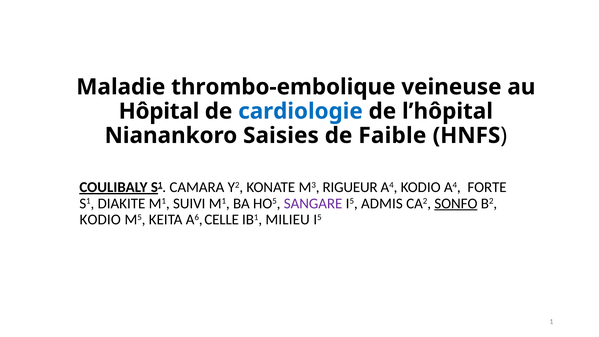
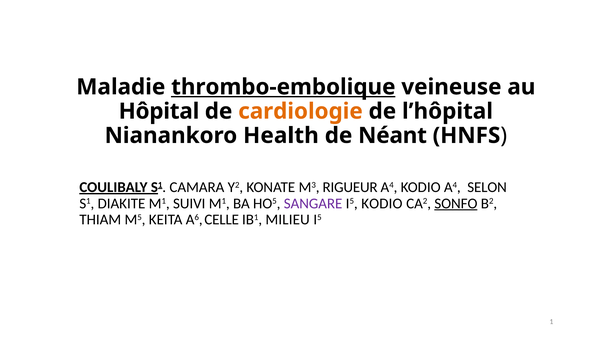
thrombo-embolique underline: none -> present (283, 87)
cardiologie colour: blue -> orange (300, 111)
Saisies: Saisies -> Health (281, 135)
Faible: Faible -> Néant (393, 135)
FORTE: FORTE -> SELON (487, 187)
I5 ADMIS: ADMIS -> KODIO (382, 203)
KODIO: KODIO -> THIAM (100, 220)
